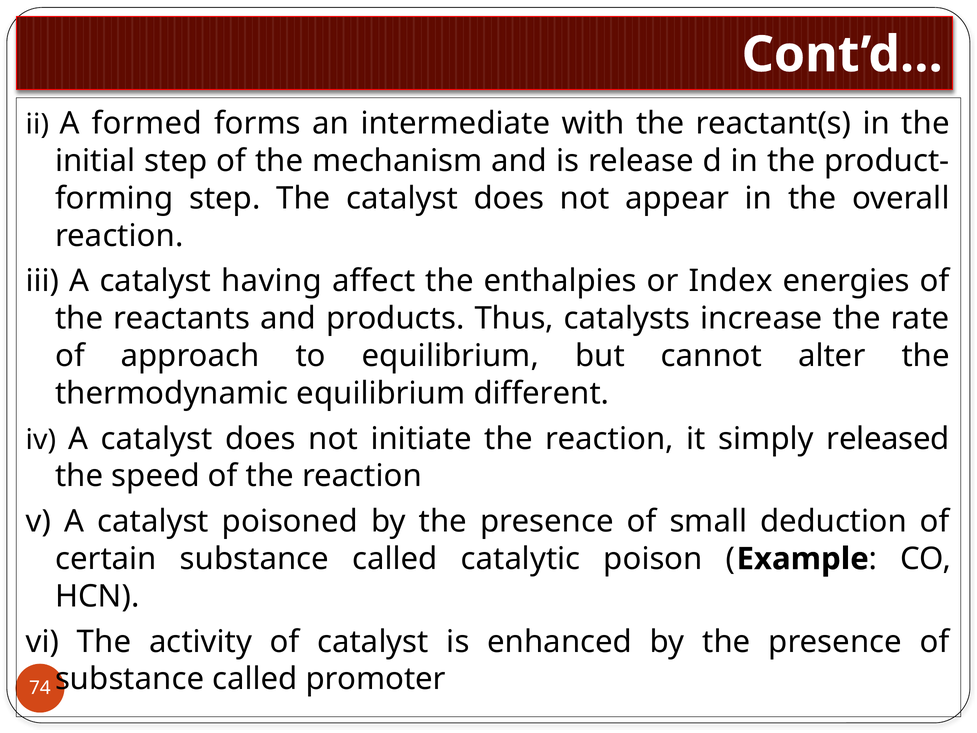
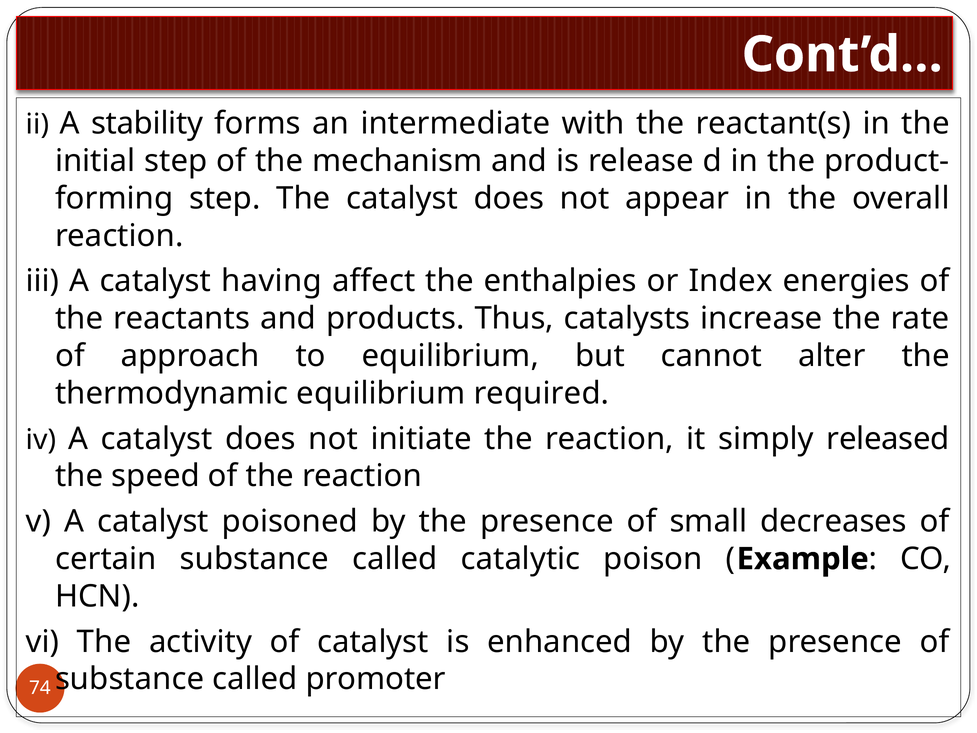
formed: formed -> stability (147, 123)
different: different -> required (541, 393)
deduction: deduction -> decreases (834, 521)
